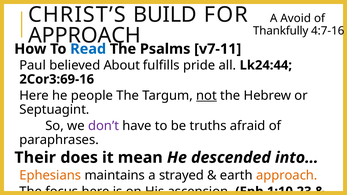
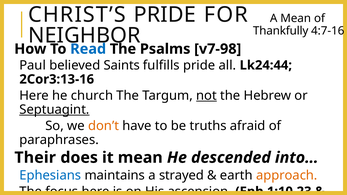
CHRIST’S BUILD: BUILD -> PRIDE (165, 15)
A Avoid: Avoid -> Mean (296, 18)
APPROACH: APPROACH -> NEIGHBOR (84, 35)
v7-11: v7-11 -> v7-98 (218, 49)
About: About -> Saints (122, 65)
2Cor3:69-16: 2Cor3:69-16 -> 2Cor3:13-16 (57, 79)
people: people -> church (92, 96)
Septuagint underline: none -> present (54, 110)
don’t colour: purple -> orange (104, 126)
Ephesians colour: orange -> blue (50, 176)
